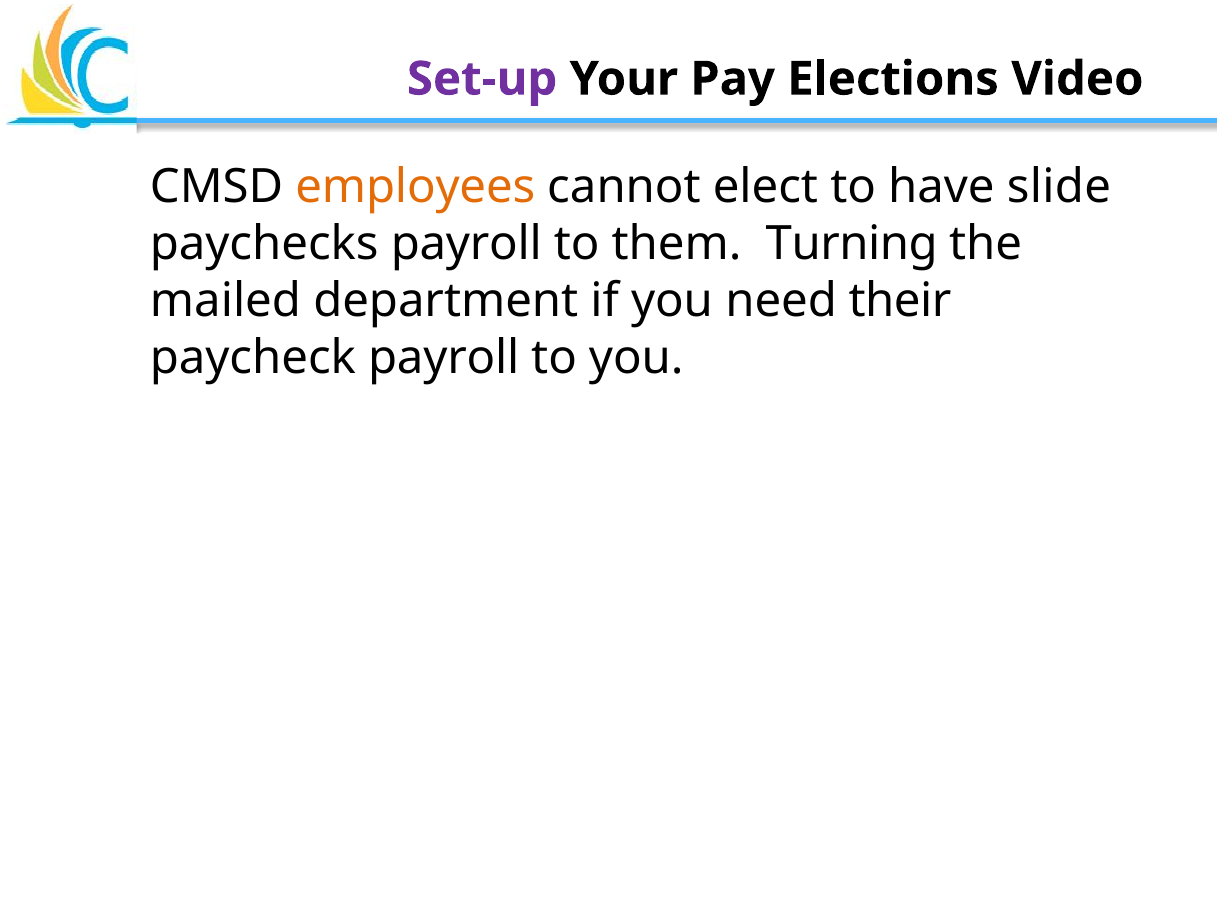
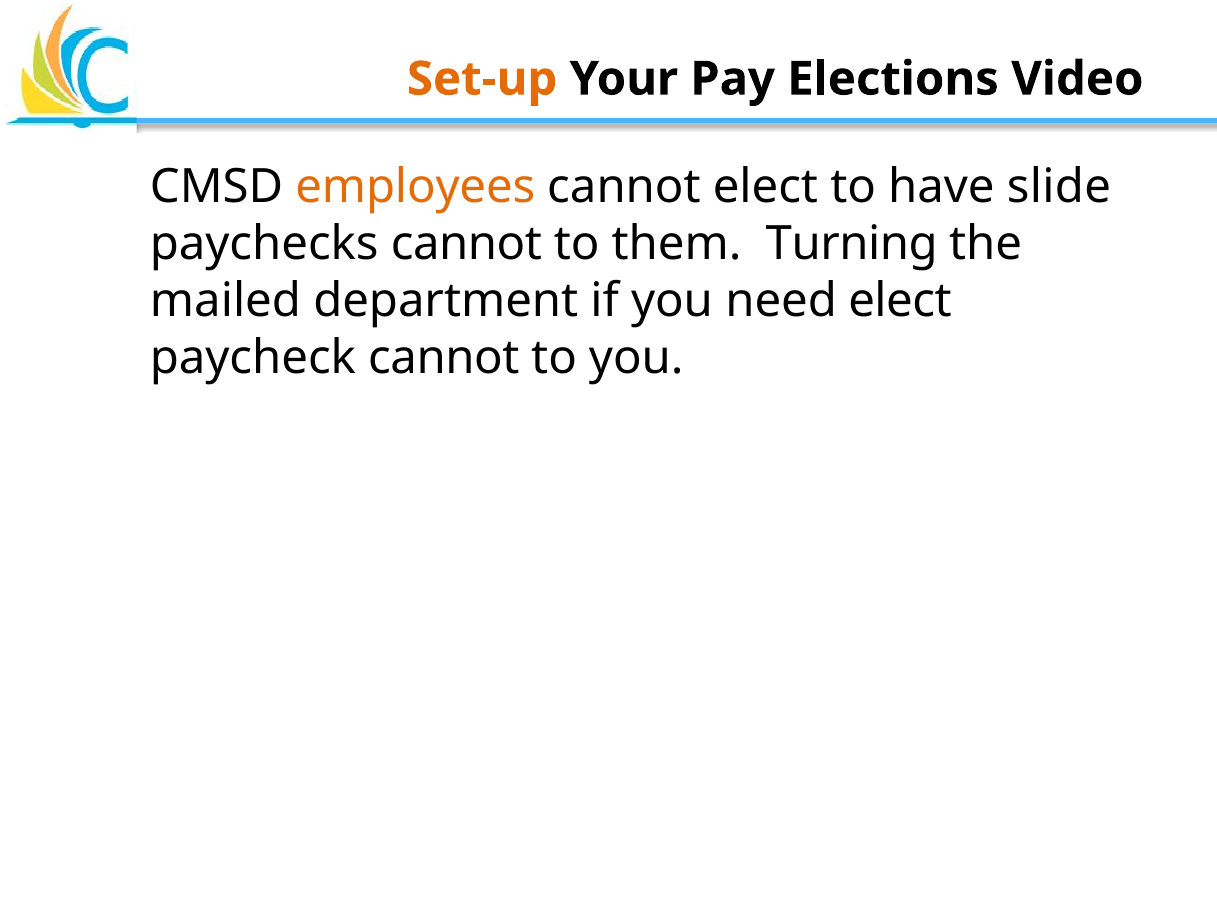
Set-up colour: purple -> orange (482, 79)
paychecks payroll: payroll -> cannot (466, 244)
need their: their -> elect (900, 301)
paycheck payroll: payroll -> cannot (444, 358)
